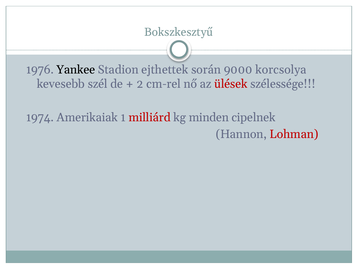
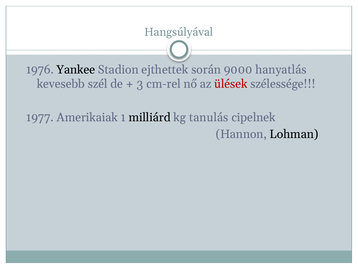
Bokszkesztyű: Bokszkesztyű -> Hangsúlyával (179, 32)
korcsolya: korcsolya -> hanyatlás (281, 70)
2: 2 -> 3 (140, 84)
1974: 1974 -> 1977 (40, 117)
milliárd colour: red -> black (150, 117)
minden: minden -> tanulás (209, 117)
Lohman colour: red -> black (294, 134)
